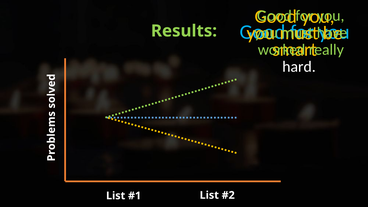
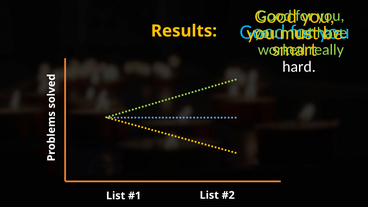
Results colour: light green -> yellow (184, 31)
